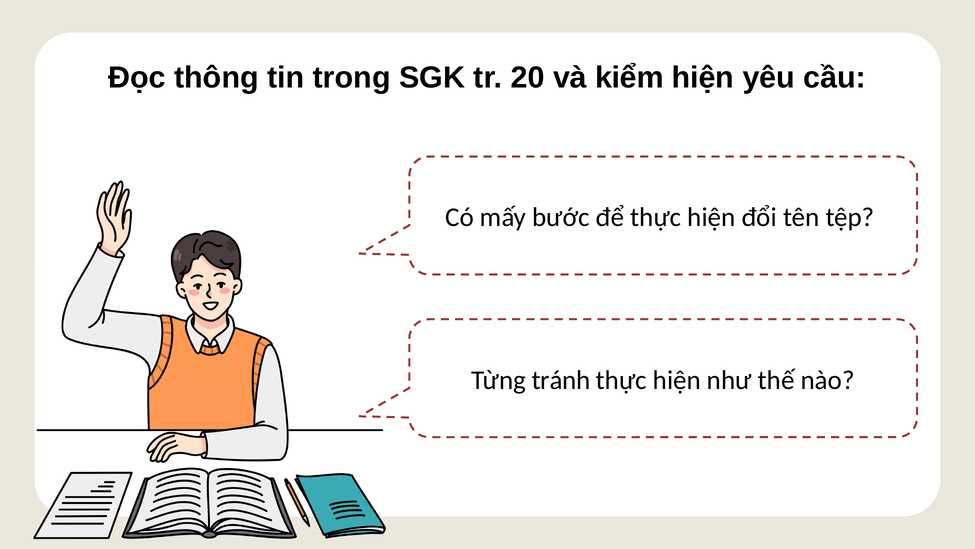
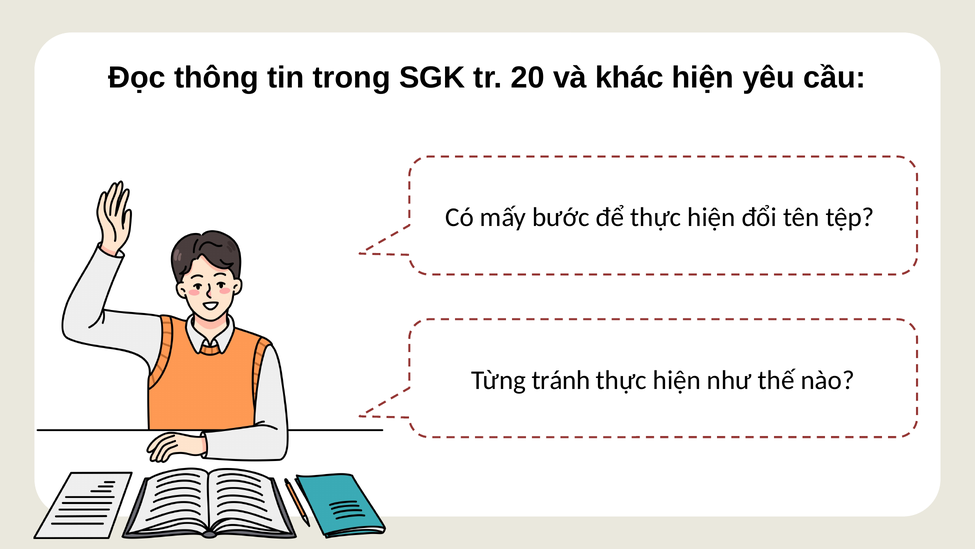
kiểm: kiểm -> khác (629, 78)
